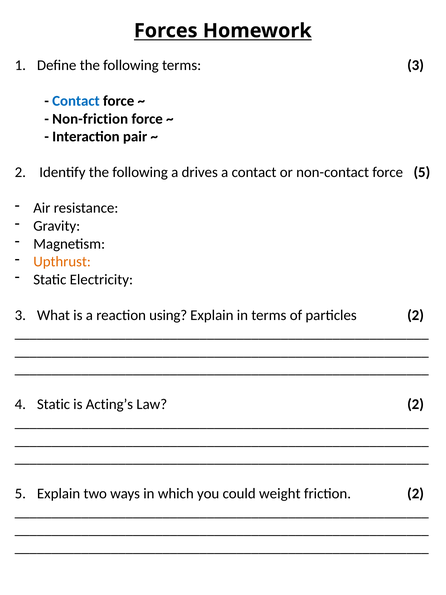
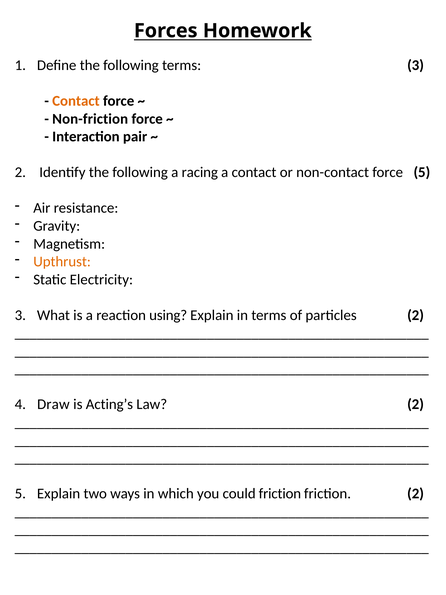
Contact colour: blue -> orange (76, 101)
drives: drives -> racing (200, 172)
Static: Static -> Draw (53, 404)
could weight: weight -> friction (280, 493)
